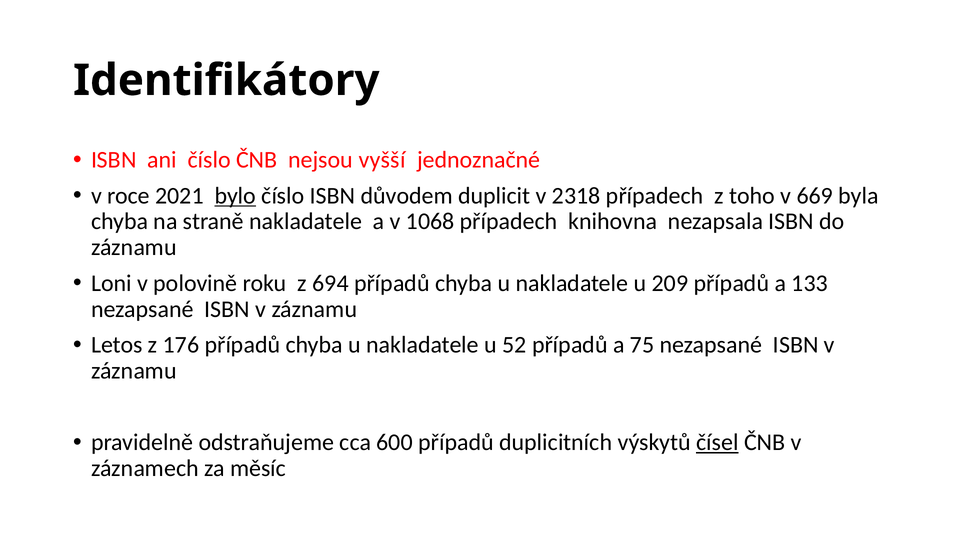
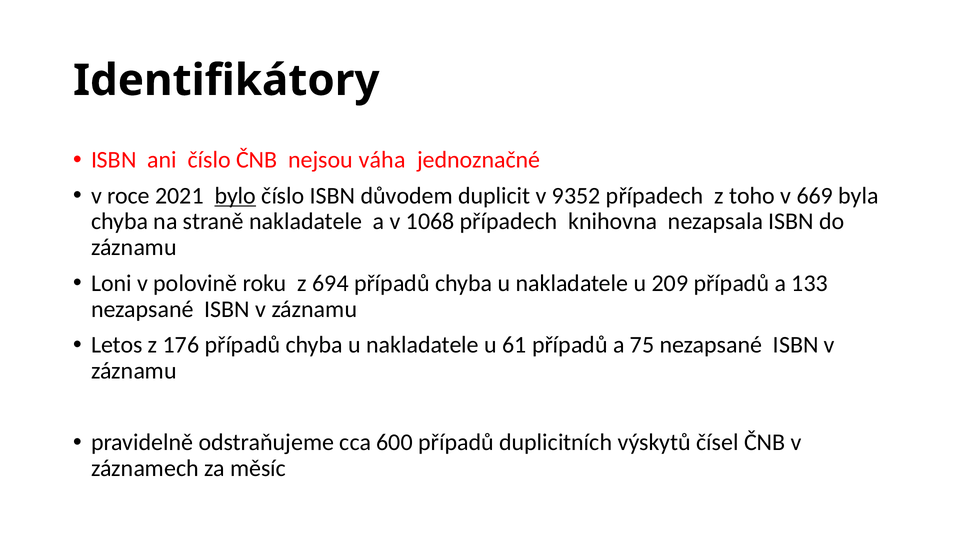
vyšší: vyšší -> váha (382, 160)
2318: 2318 -> 9352 (576, 196)
52: 52 -> 61 (514, 345)
čísel underline: present -> none (717, 442)
